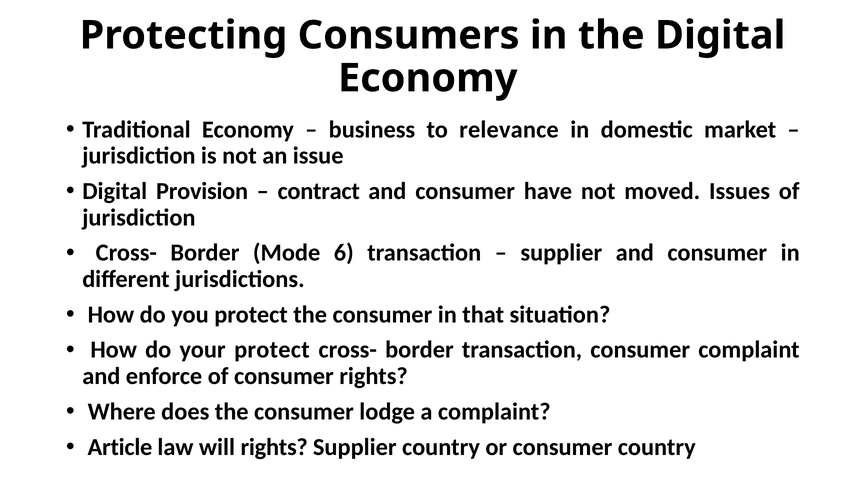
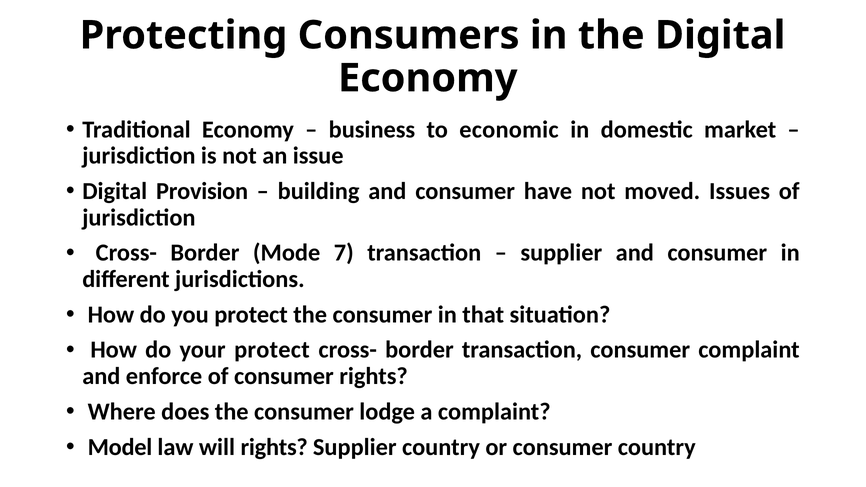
relevance: relevance -> economic (509, 130)
contract: contract -> building (319, 191)
6: 6 -> 7 (344, 253)
Article: Article -> Model (120, 447)
